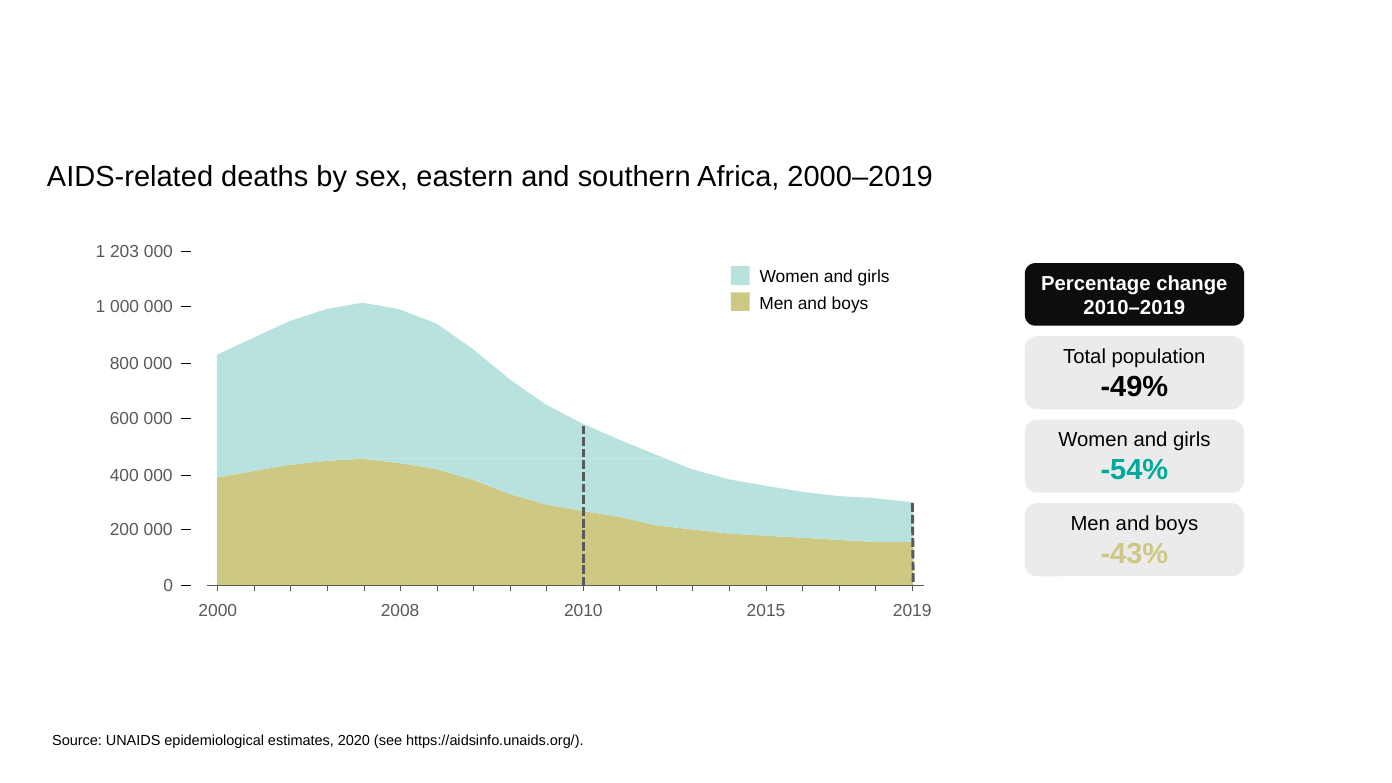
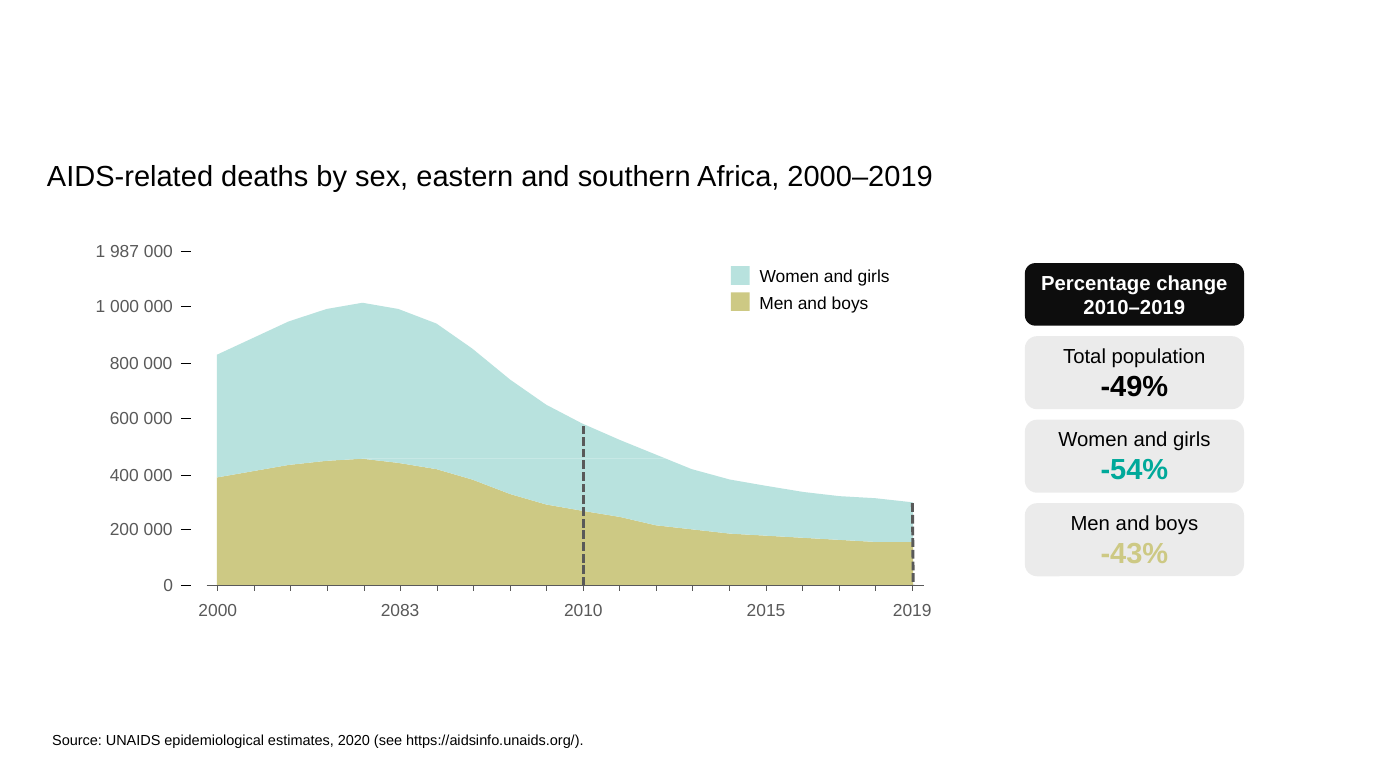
203: 203 -> 987 (125, 252)
2008: 2008 -> 2083 (400, 611)
